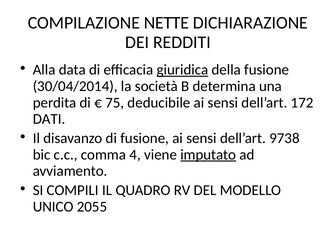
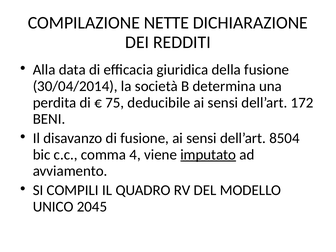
giuridica underline: present -> none (182, 70)
DATI: DATI -> BENI (49, 119)
9738: 9738 -> 8504 (284, 138)
2055: 2055 -> 2045 (92, 207)
